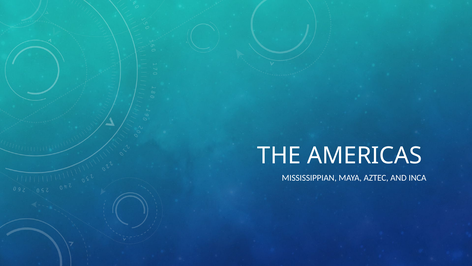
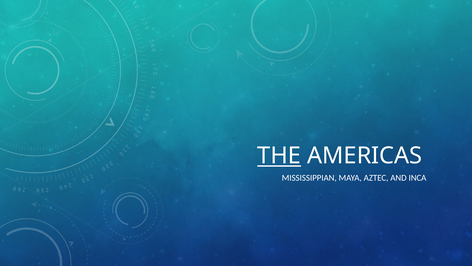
THE underline: none -> present (279, 155)
